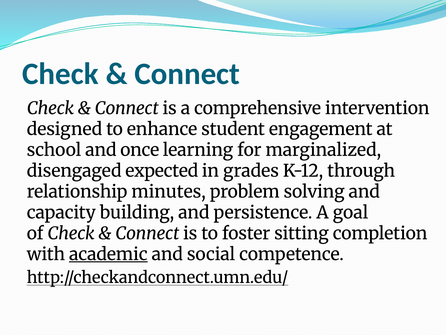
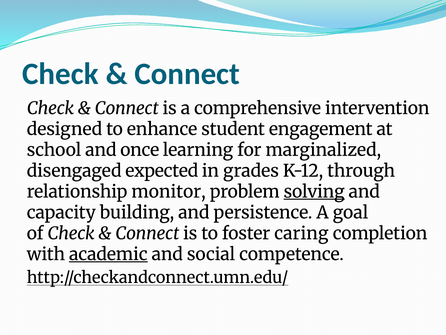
minutes: minutes -> monitor (169, 192)
solving underline: none -> present (314, 192)
sitting: sitting -> caring (301, 233)
